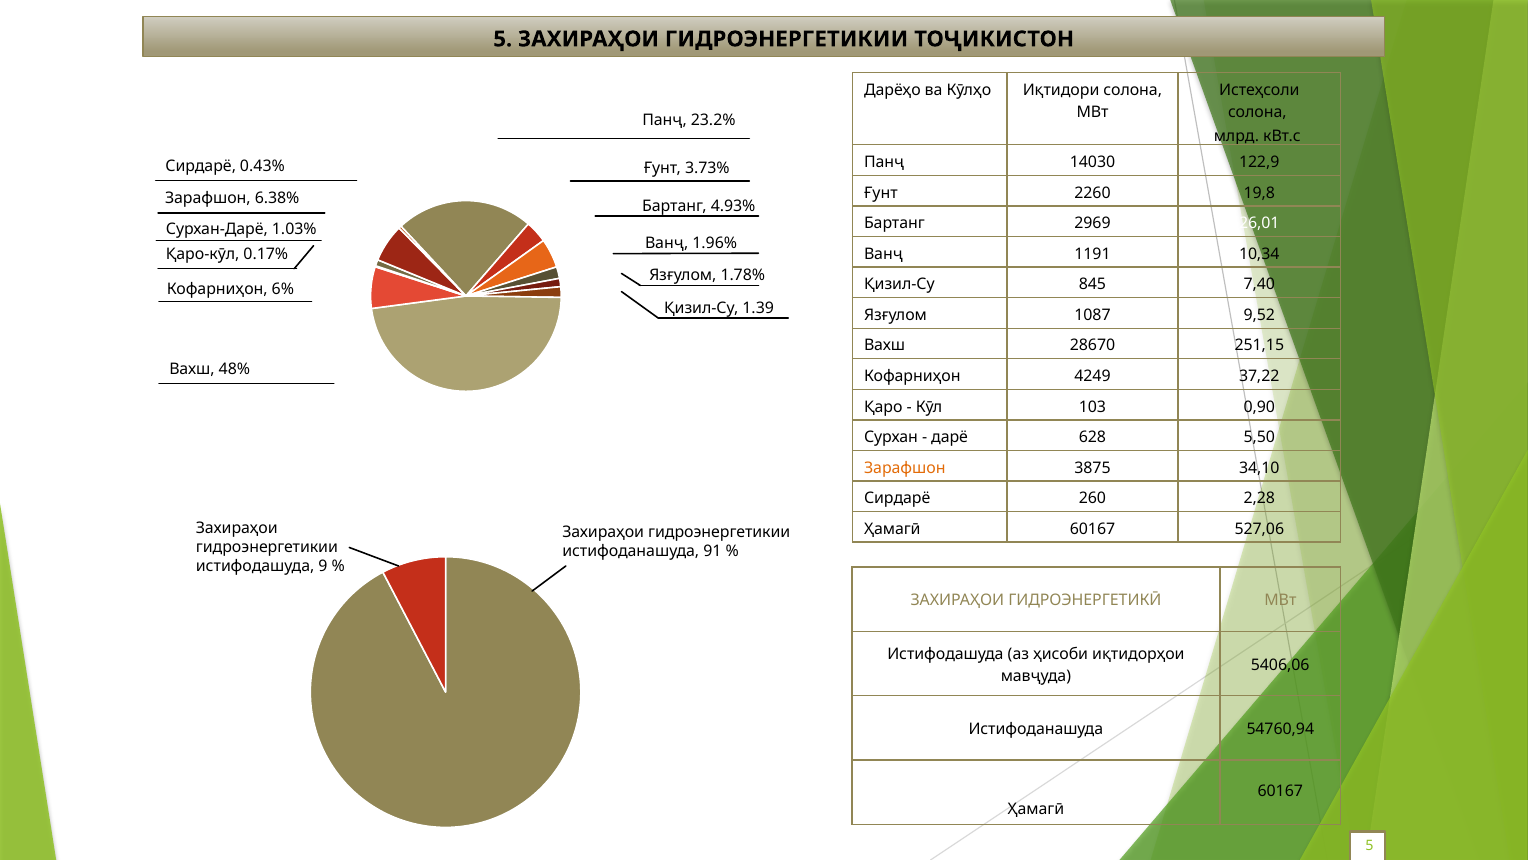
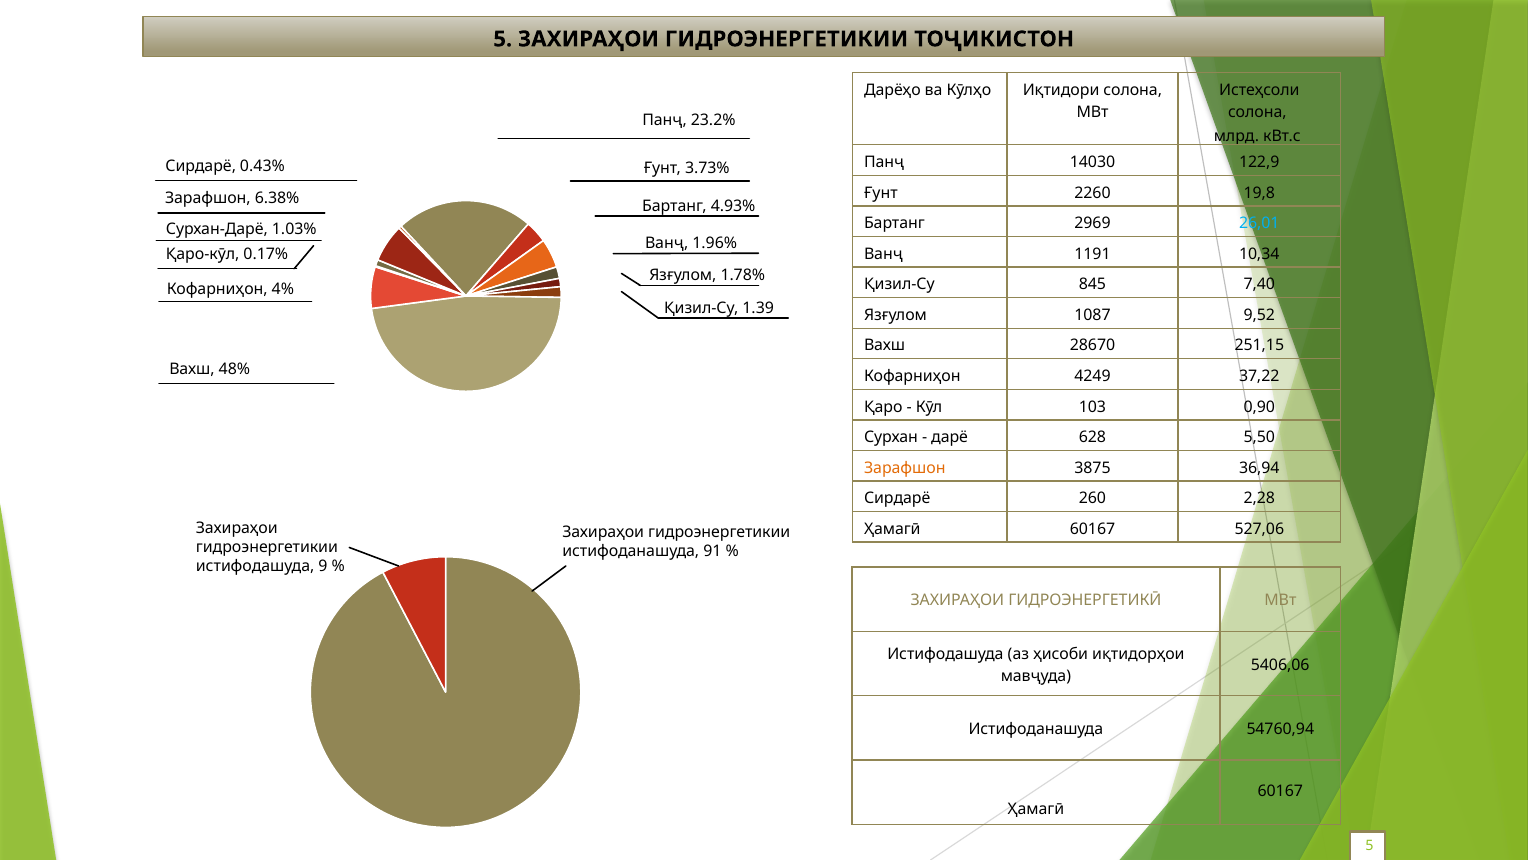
26,01 colour: white -> light blue (1259, 223)
6%: 6% -> 4% (283, 289)
34,10: 34,10 -> 36,94 (1259, 468)
